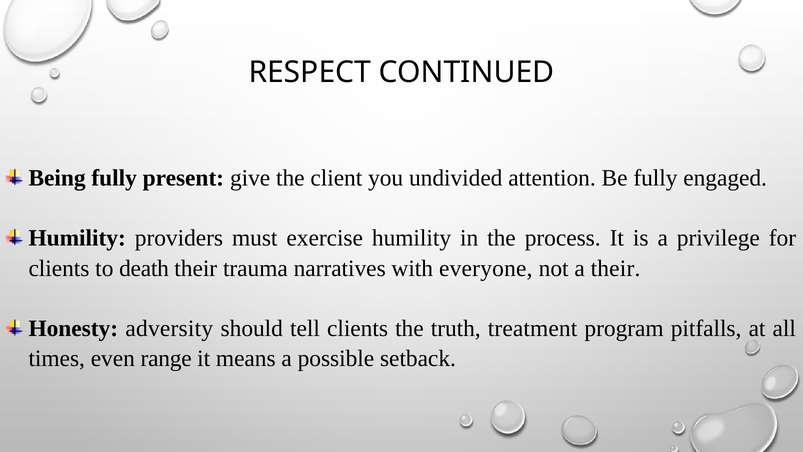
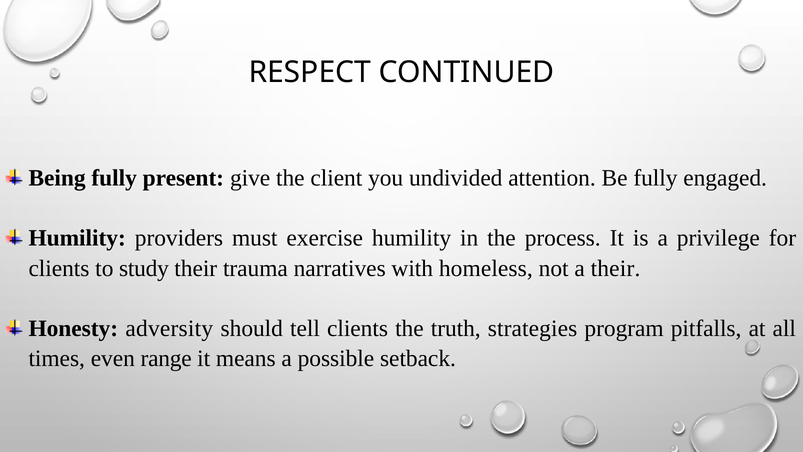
death: death -> study (144, 268)
everyone: everyone -> homeless (486, 268)
treatment: treatment -> strategies (533, 328)
